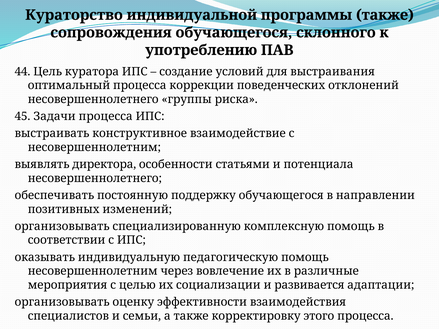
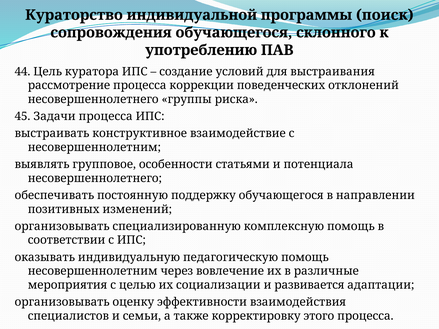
программы также: также -> поиск (385, 15)
оптимальный: оптимальный -> рассмотрение (69, 86)
директора: директора -> групповое (104, 165)
